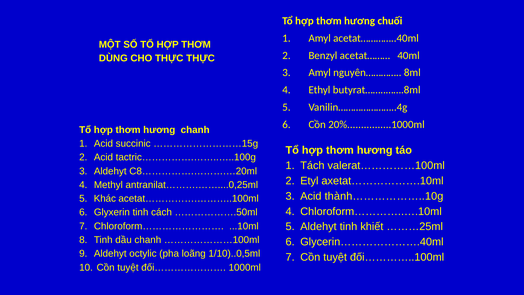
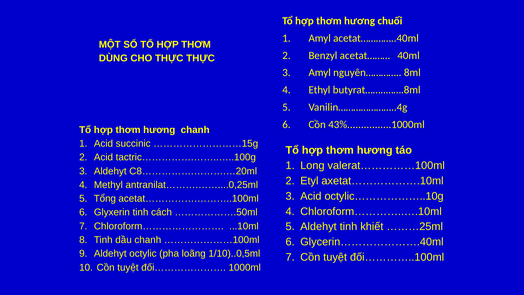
20%................1000ml: 20%................1000ml -> 43%................1000ml (376, 124)
Tách: Tách -> Long (312, 165)
thành………………..10g: thành………………..10g -> octylic………………..10g (384, 196)
Khác: Khác -> Tổng (105, 198)
